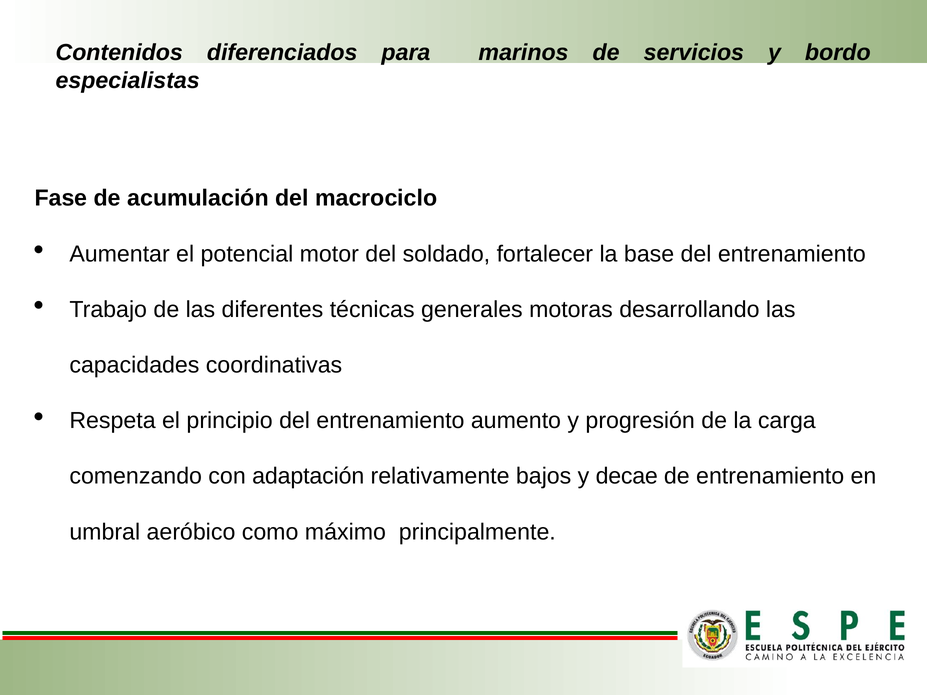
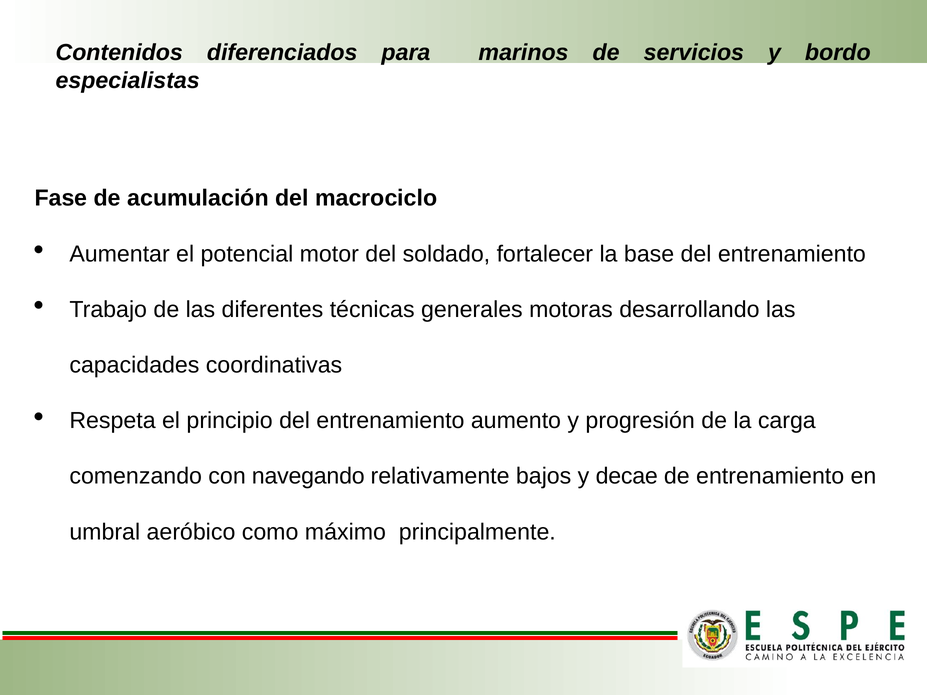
adaptación: adaptación -> navegando (308, 477)
